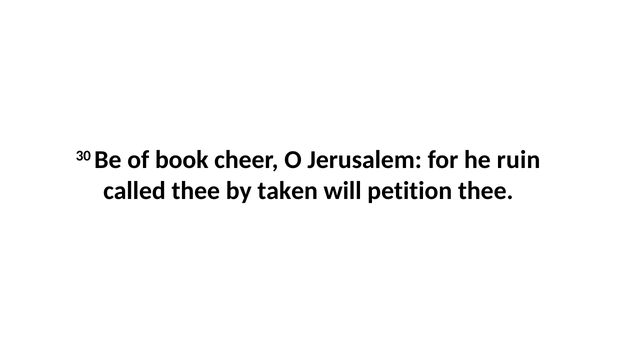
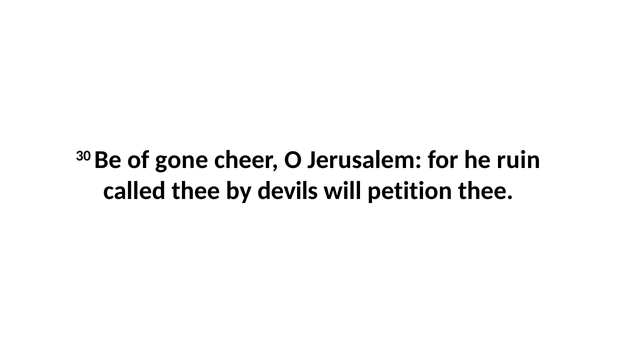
book: book -> gone (182, 160)
taken: taken -> devils (288, 191)
